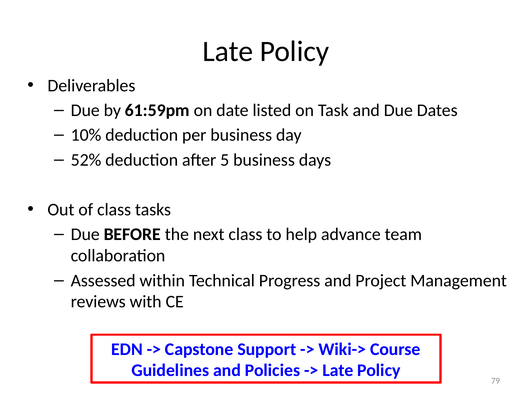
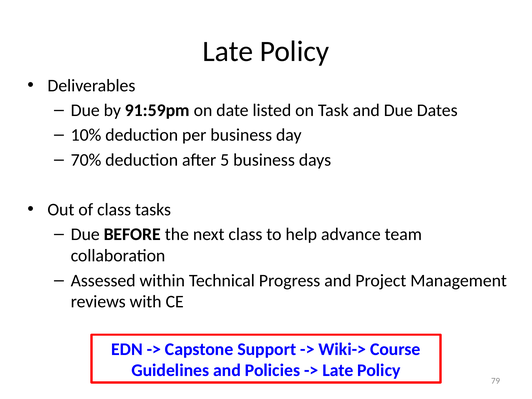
61:59pm: 61:59pm -> 91:59pm (157, 110)
52%: 52% -> 70% (86, 160)
